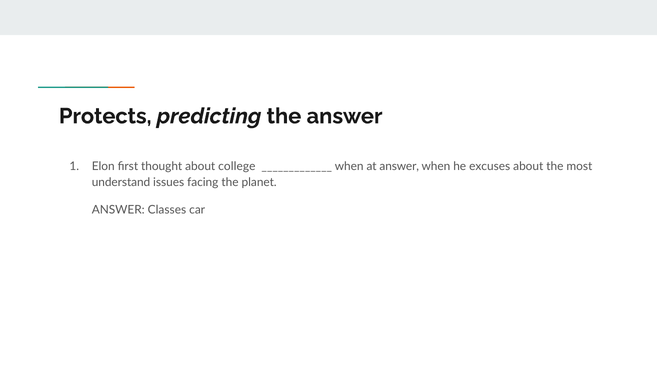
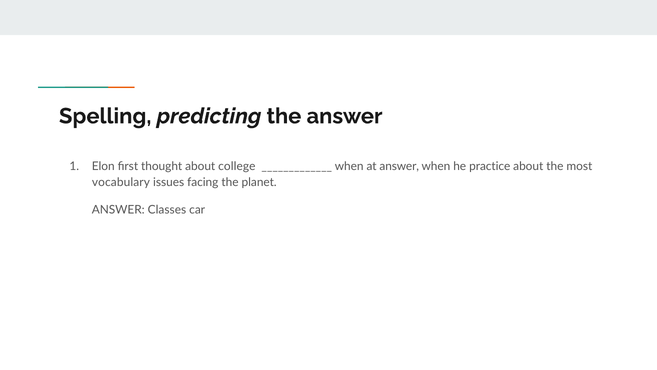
Protects: Protects -> Spelling (105, 116)
excuses: excuses -> practice (490, 166)
understand: understand -> vocabulary (121, 182)
